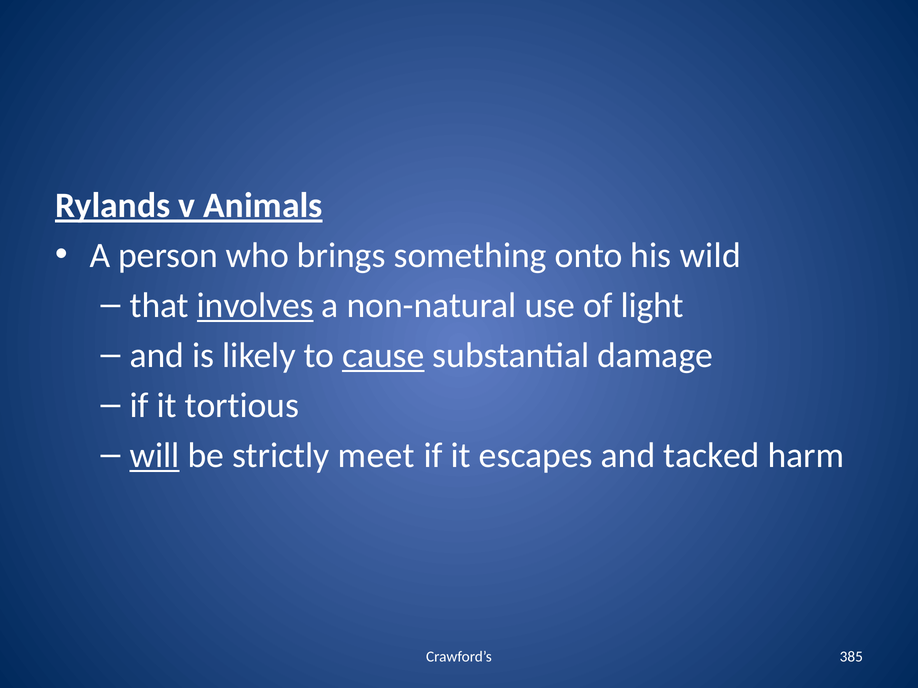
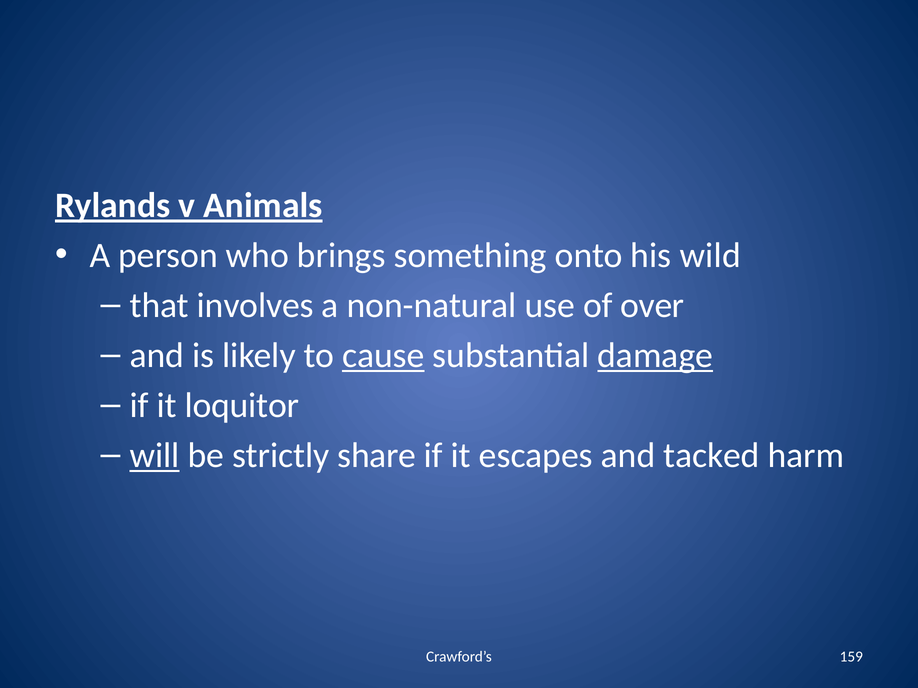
involves underline: present -> none (255, 306)
light: light -> over (652, 306)
damage underline: none -> present (655, 356)
tortious: tortious -> loquitor (242, 406)
meet: meet -> share (377, 456)
385: 385 -> 159 (851, 657)
